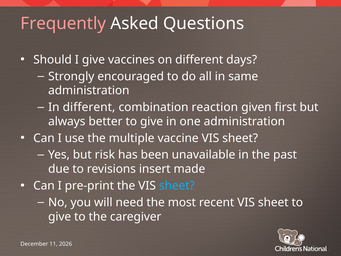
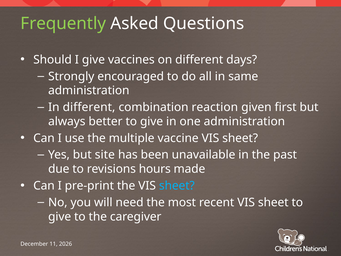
Frequently colour: pink -> light green (63, 23)
risk: risk -> site (105, 155)
insert: insert -> hours (155, 169)
